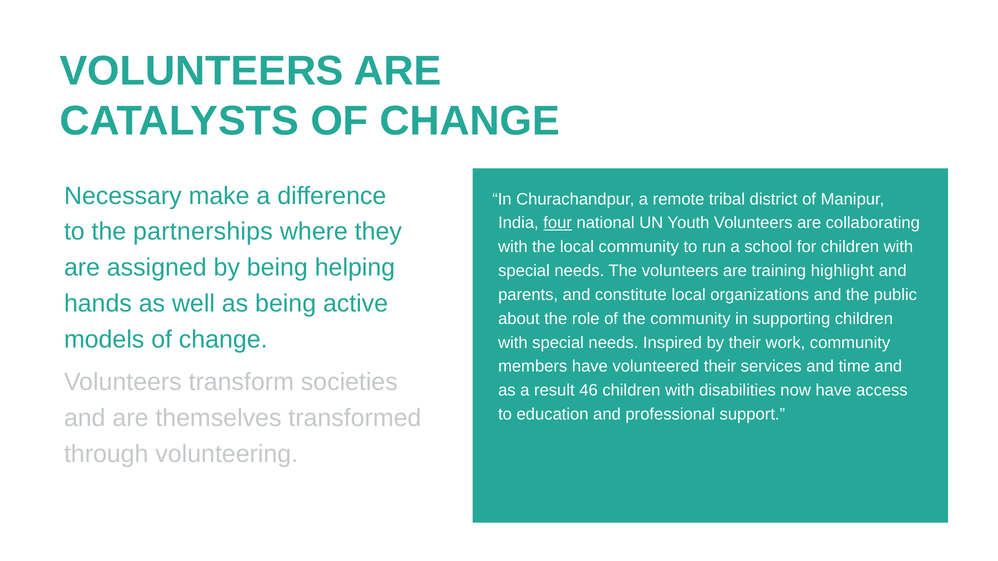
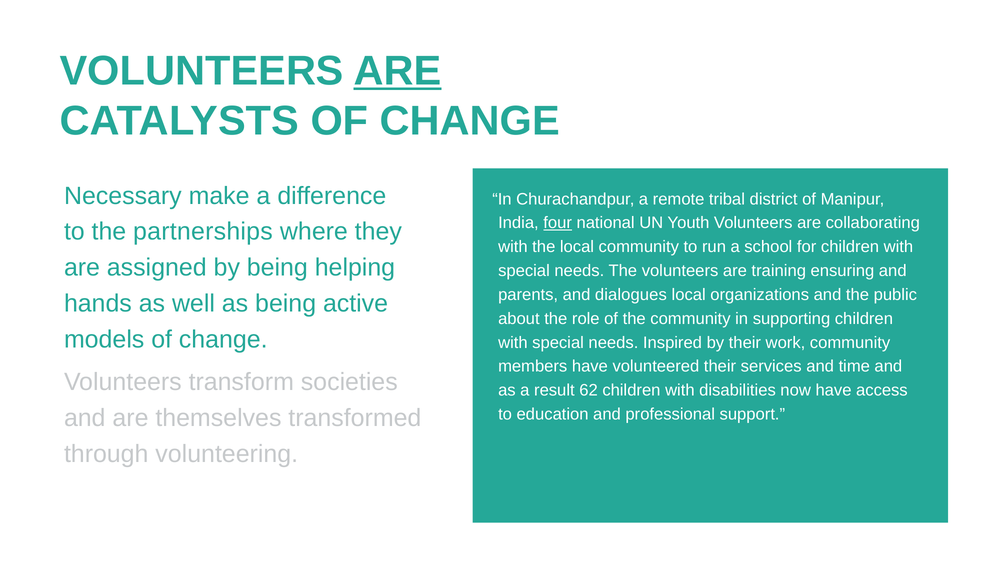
ARE underline: none -> present (398, 71)
highlight: highlight -> ensuring (842, 271)
constitute: constitute -> dialogues (631, 295)
46: 46 -> 62 (589, 391)
